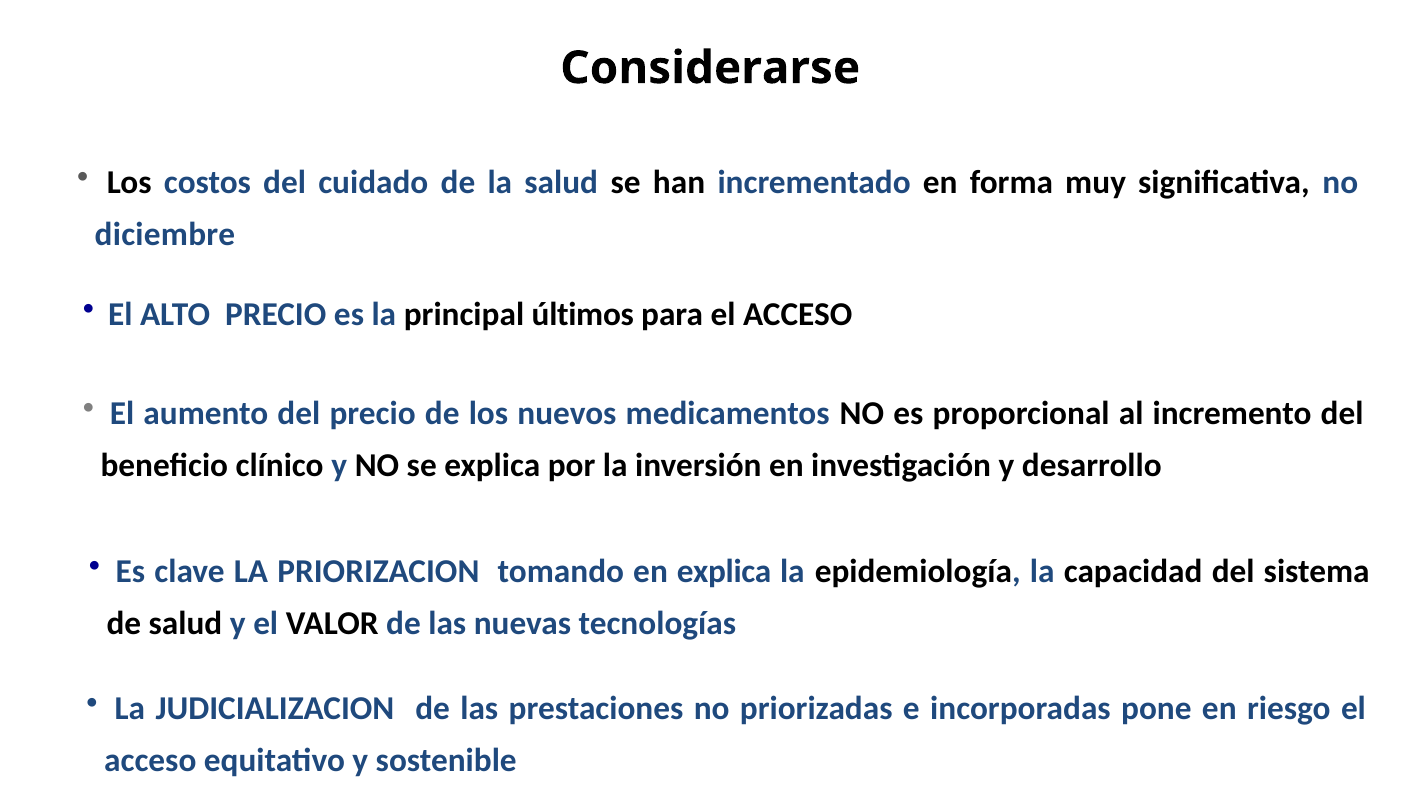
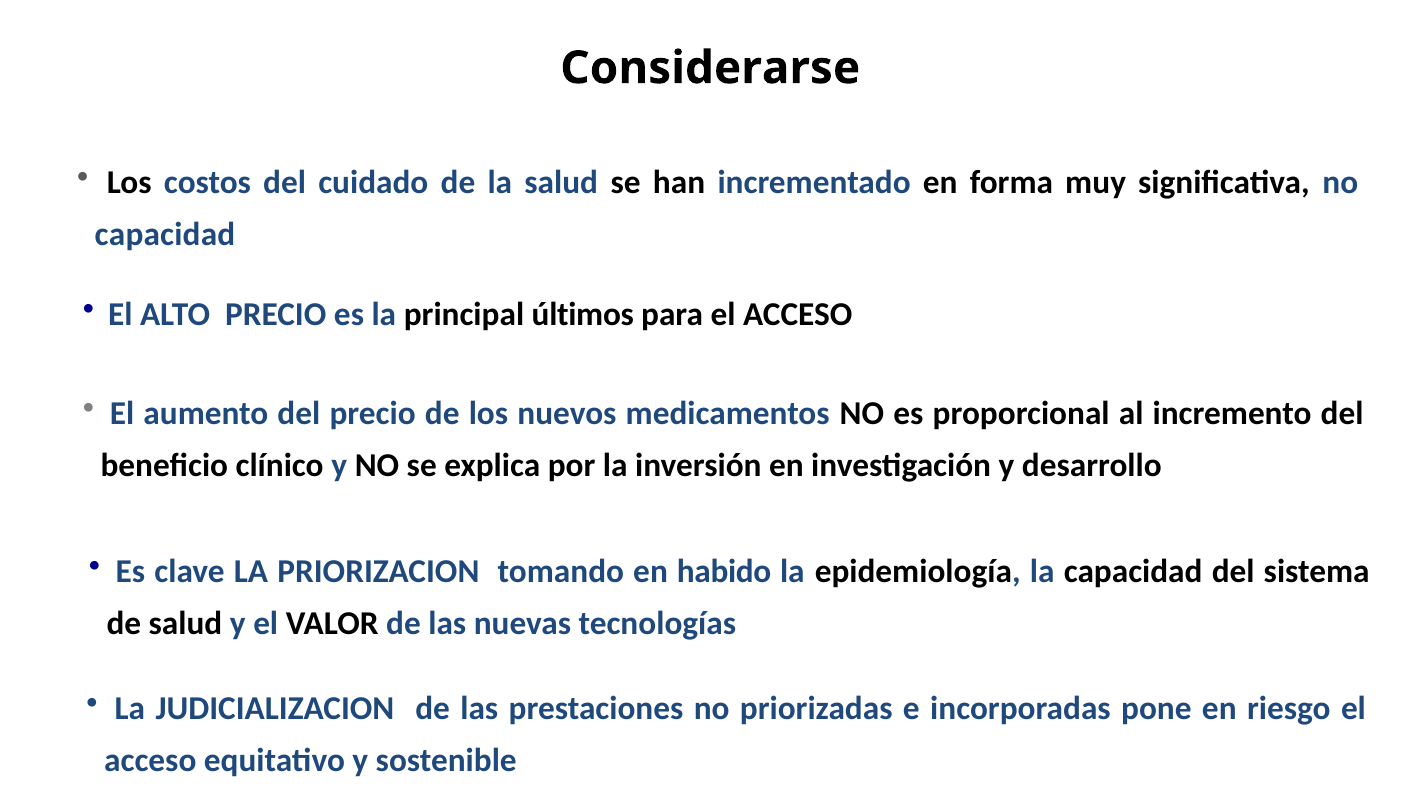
diciembre: diciembre -> capacidad (165, 235)
en explica: explica -> habido (724, 572)
